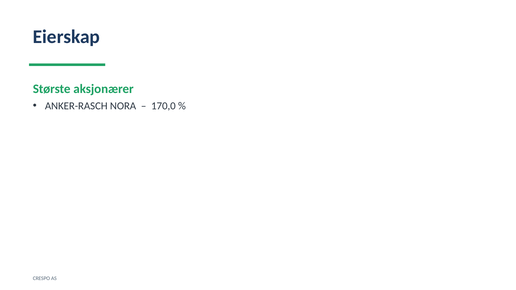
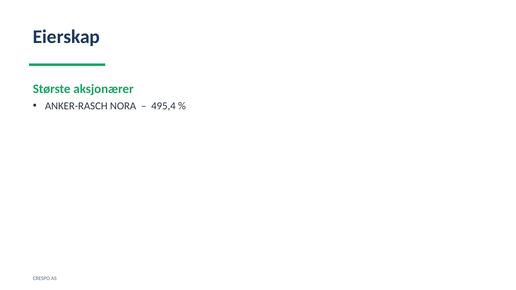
170,0: 170,0 -> 495,4 (163, 106)
